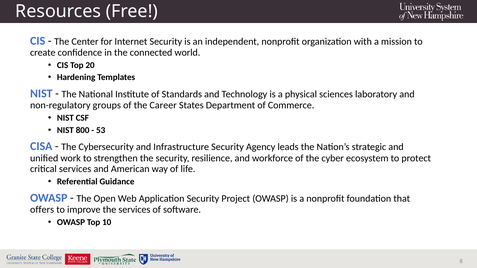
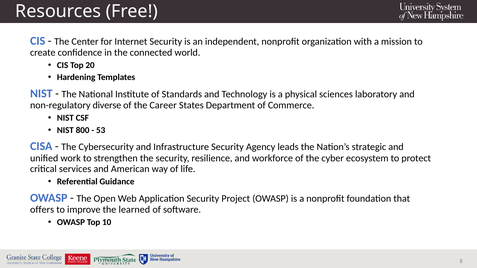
groups: groups -> diverse (107, 105)
the services: services -> learned (134, 210)
